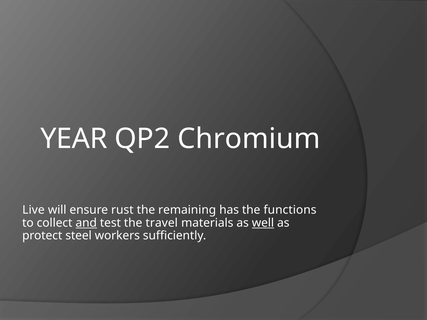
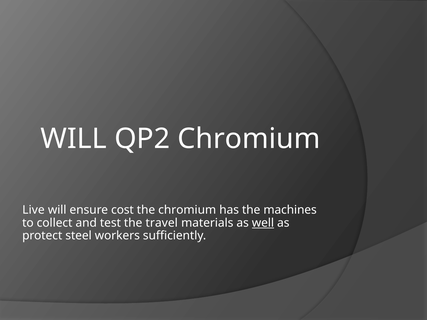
YEAR: YEAR -> WILL (74, 139)
rust: rust -> cost (122, 210)
the remaining: remaining -> chromium (187, 210)
functions: functions -> machines (290, 210)
and underline: present -> none (86, 223)
